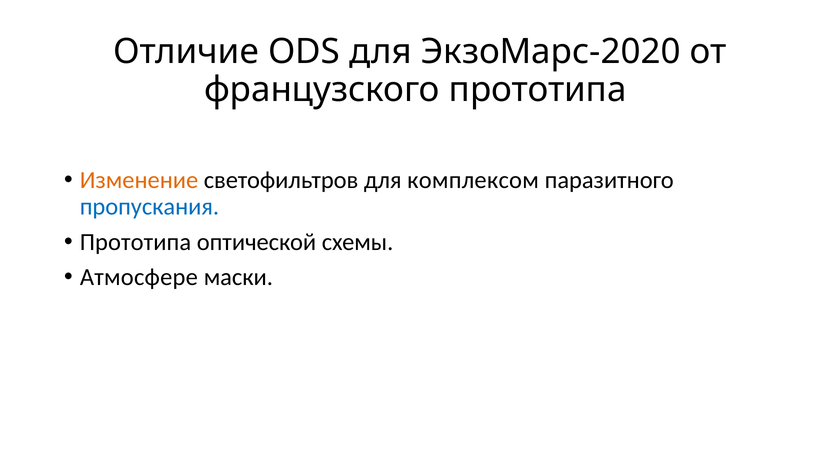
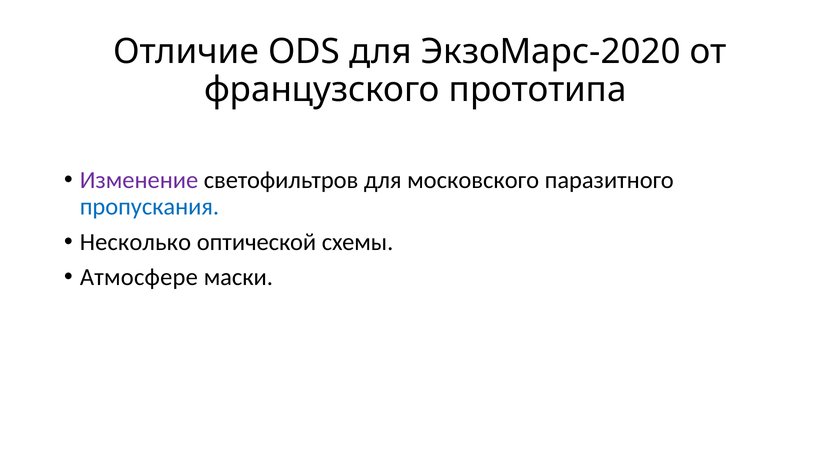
Изменение colour: orange -> purple (139, 180)
комплексом: комплексом -> московского (473, 180)
Прототипа: Прототипа -> Несколько (135, 242)
